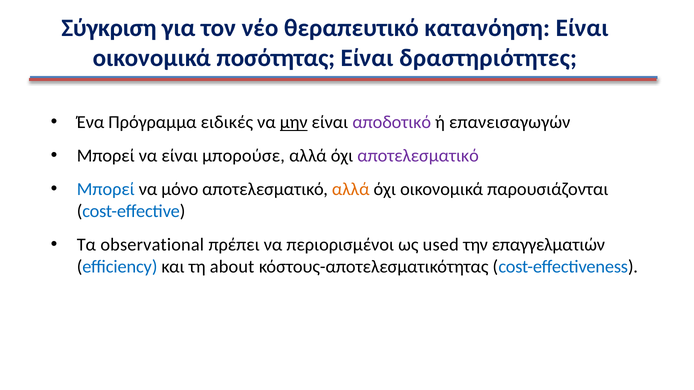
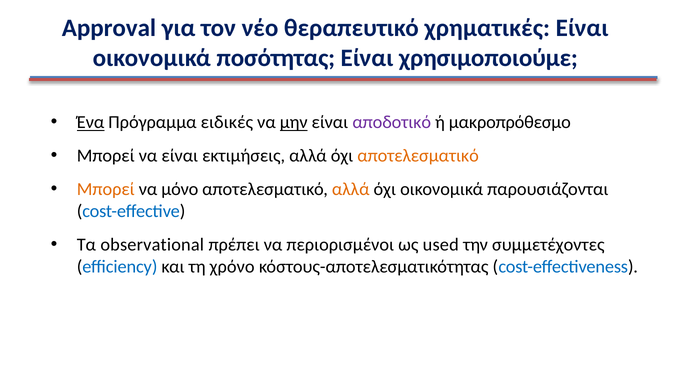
Σύγκριση: Σύγκριση -> Approval (109, 28)
κατανόηση: κατανόηση -> χρηματικές (487, 28)
δραστηριότητες: δραστηριότητες -> χρησιμοποιούμε (488, 58)
Ένα underline: none -> present (91, 123)
επανεισαγωγών: επανεισαγωγών -> μακροπρόθεσμο (510, 123)
μπορούσε: μπορούσε -> εκτιμήσεις (244, 156)
αποτελεσματικό colour: purple -> orange (418, 156)
Μπορεί colour: blue -> orange (106, 190)
επαγγελματιών: επαγγελματιών -> συμμετέχοντες (548, 245)
about: about -> χρόνο (232, 267)
